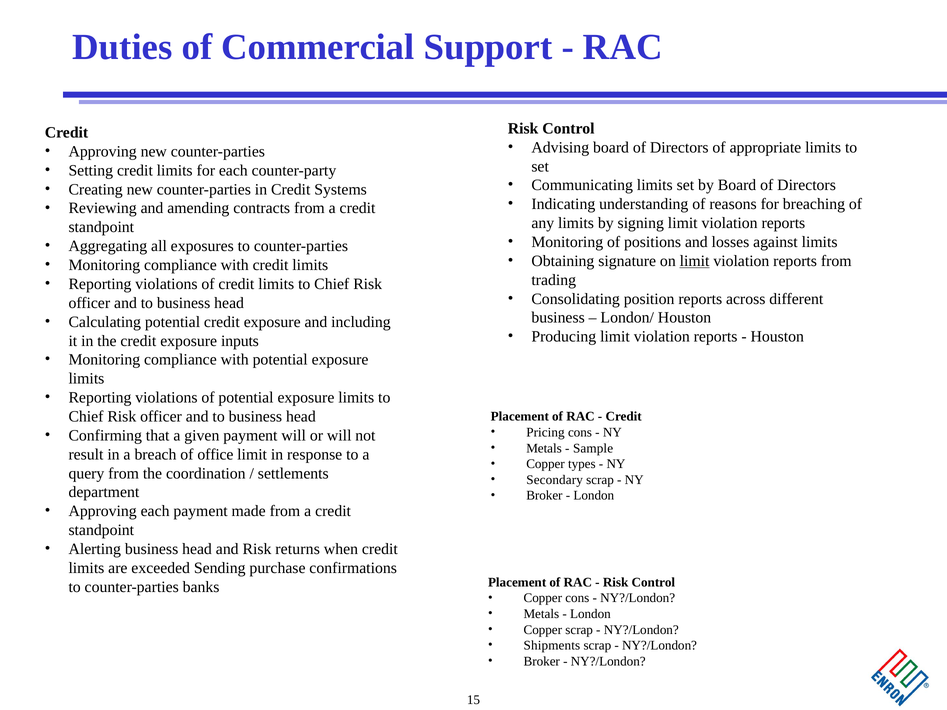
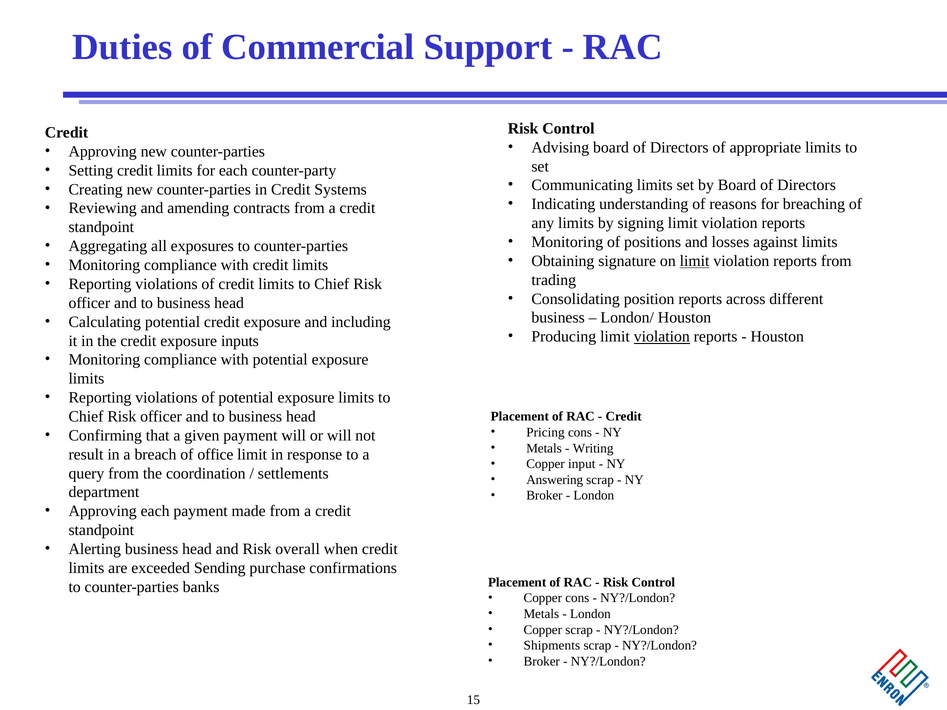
violation underline: none -> present (662, 337)
Sample: Sample -> Writing (593, 448)
types: types -> input (582, 464)
Secondary: Secondary -> Answering (555, 480)
returns: returns -> overall (298, 549)
